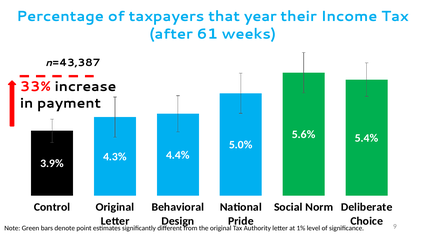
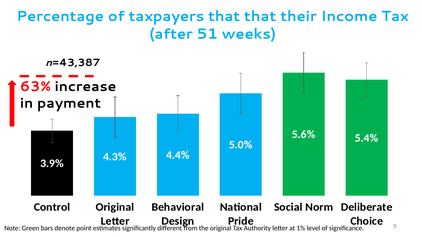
that year: year -> that (260, 16)
61: 61 -> 51 (207, 34)
33%: 33% -> 63% (35, 87)
